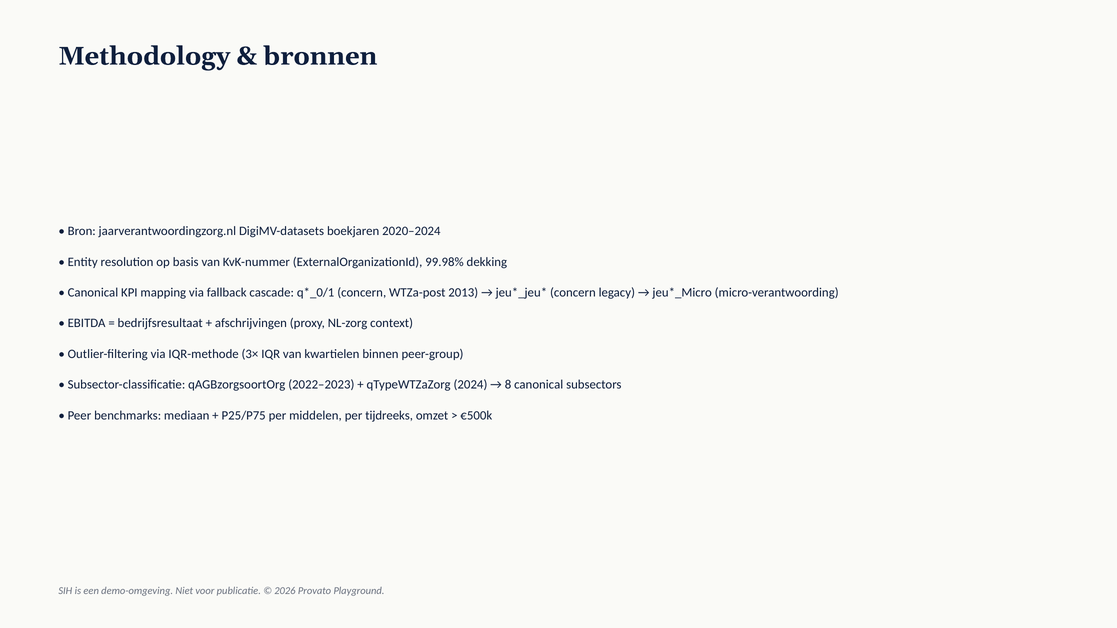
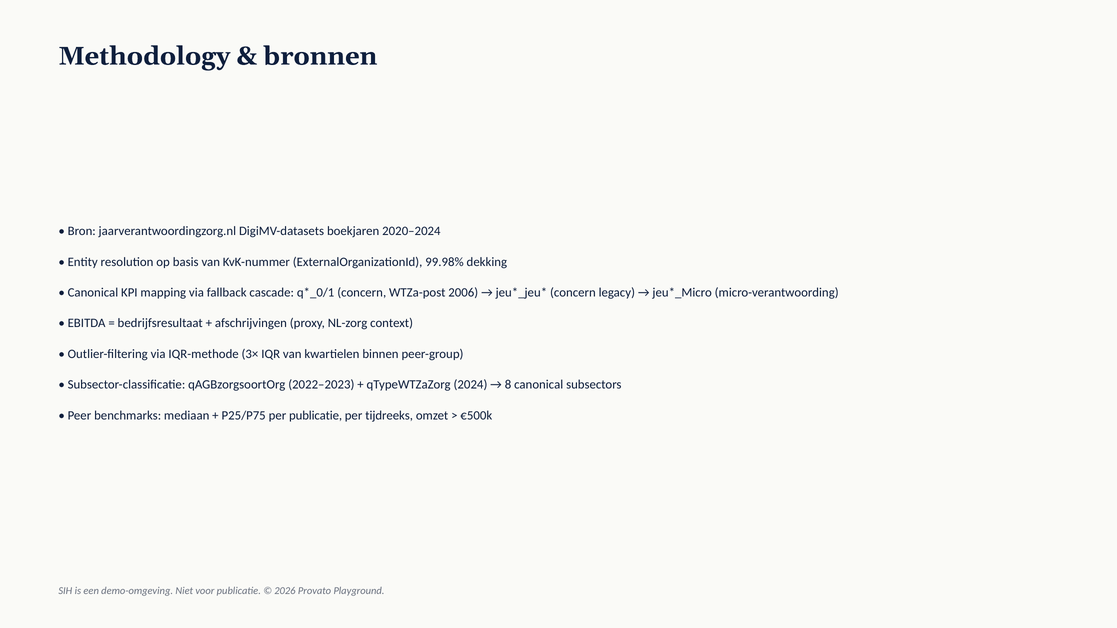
2013: 2013 -> 2006 (463, 293)
per middelen: middelen -> publicatie (316, 416)
